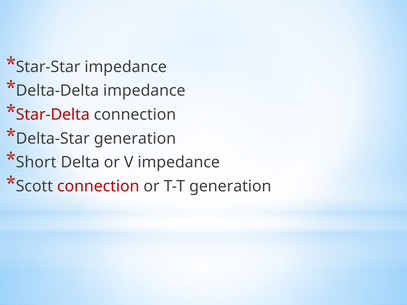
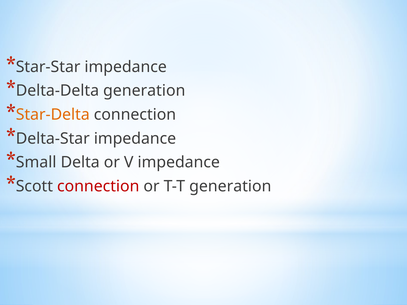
Delta-Delta impedance: impedance -> generation (144, 91)
Star-Delta colour: red -> orange (53, 115)
Delta-Star generation: generation -> impedance (135, 139)
Short: Short -> Small (36, 162)
